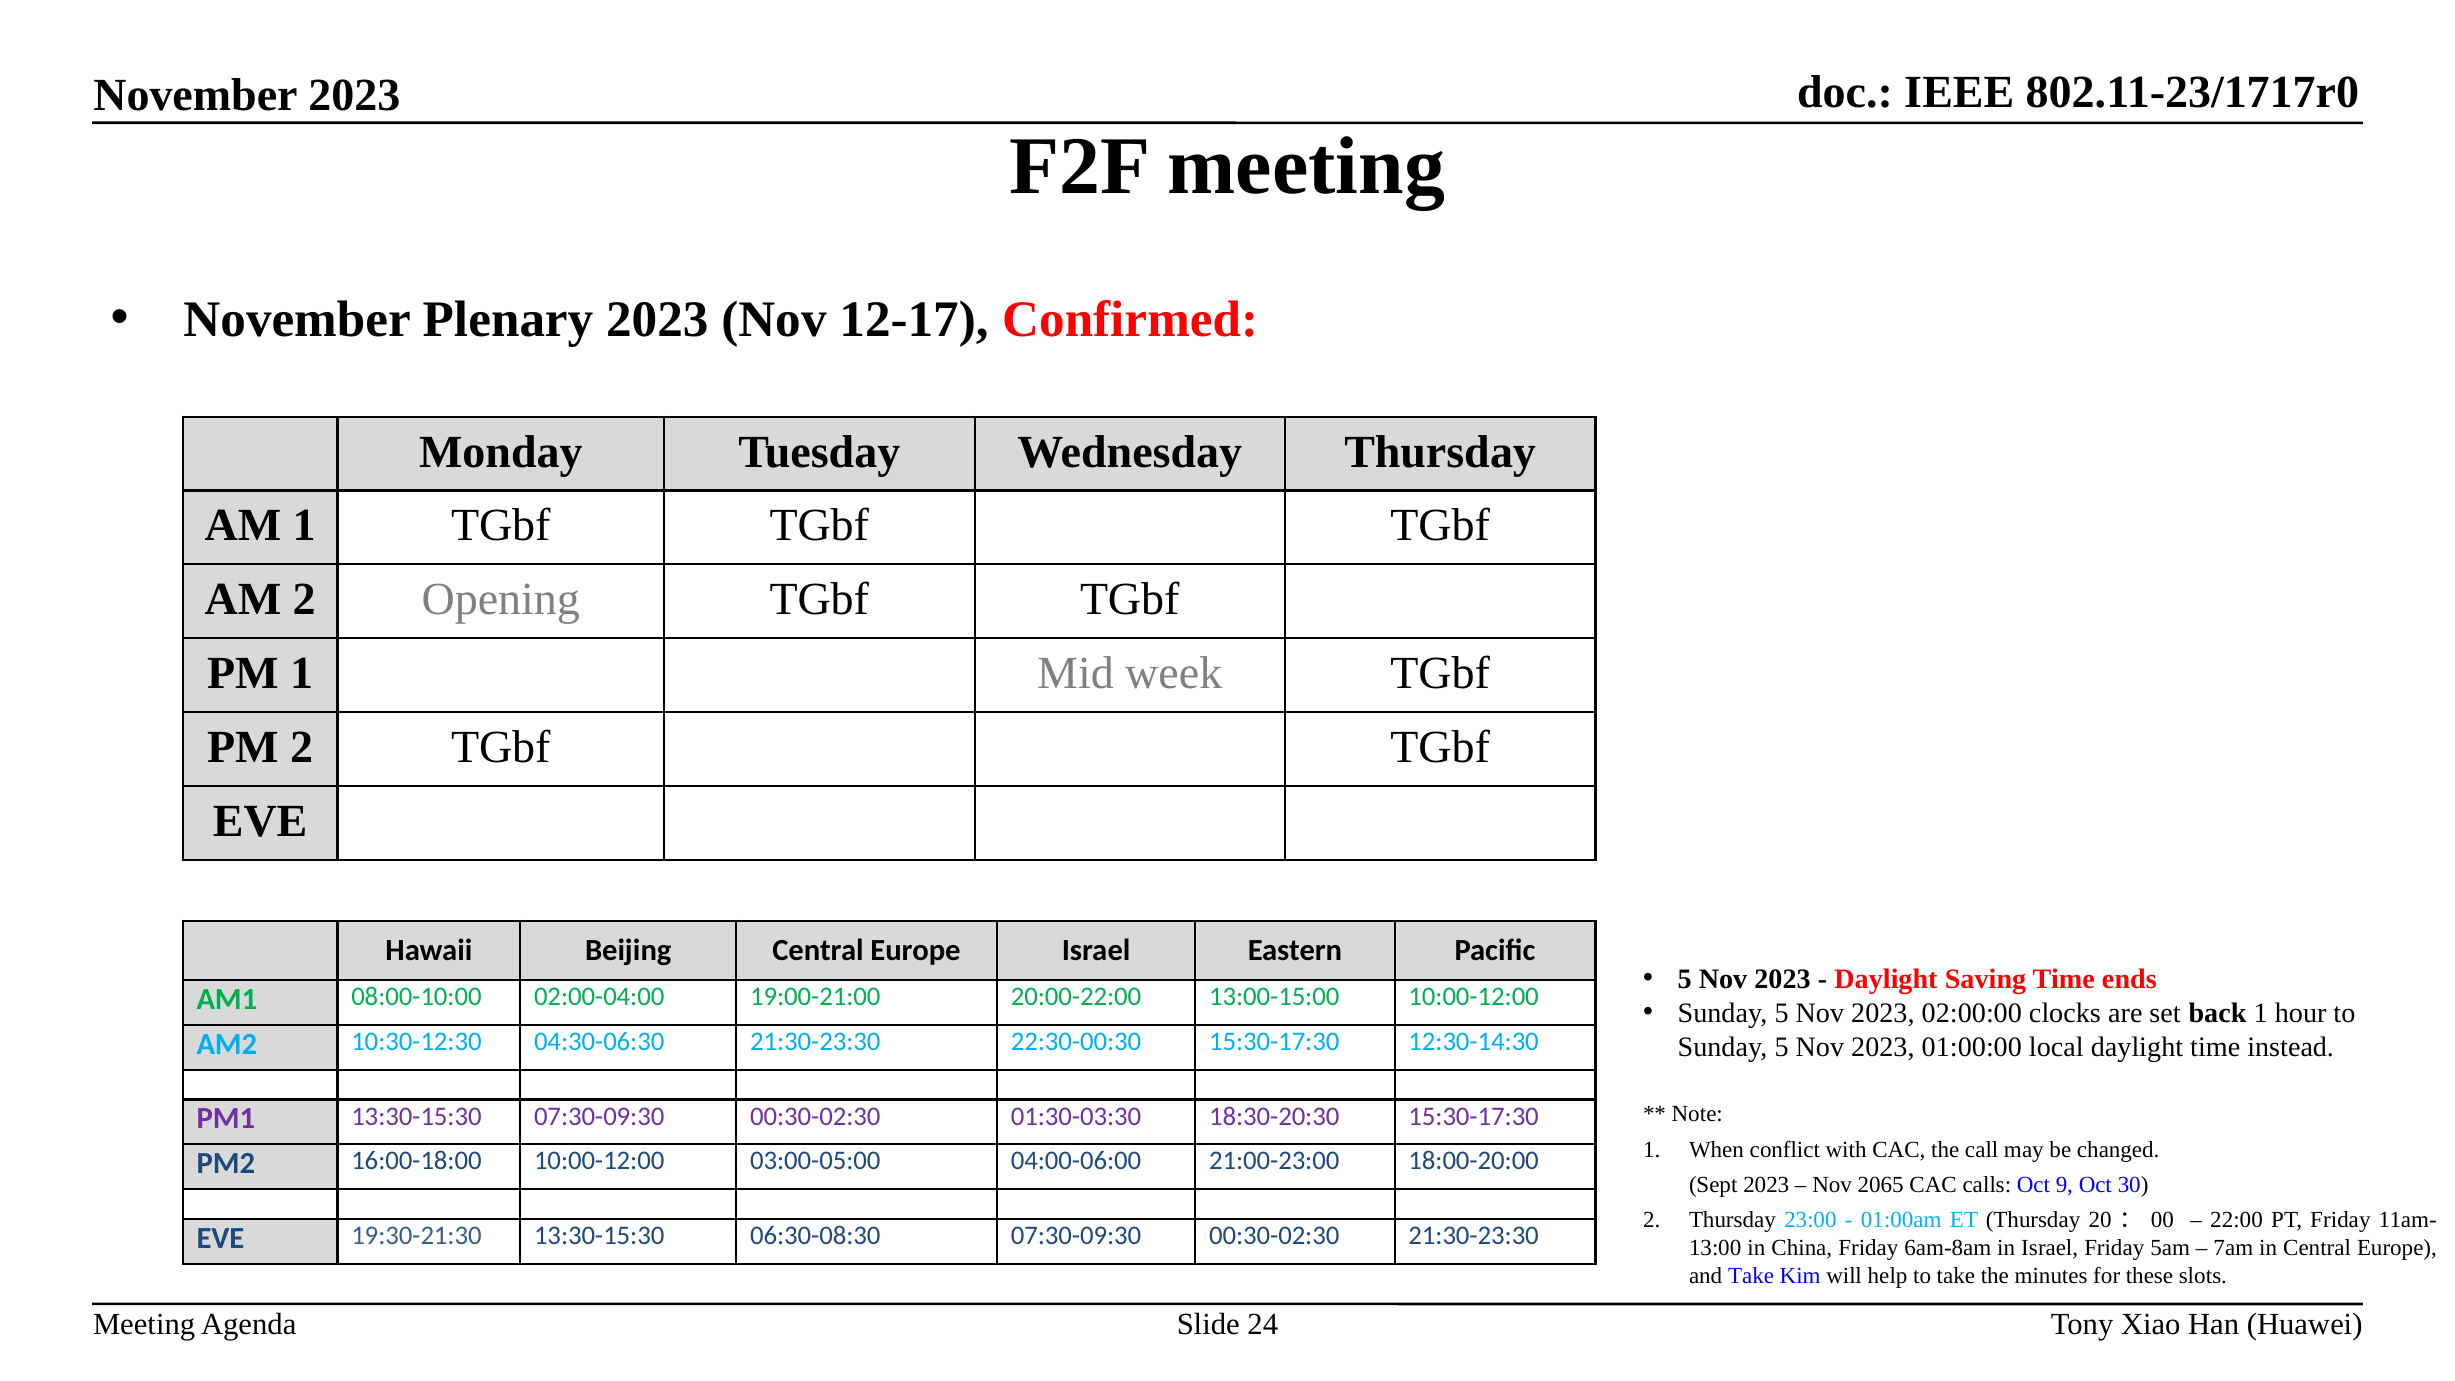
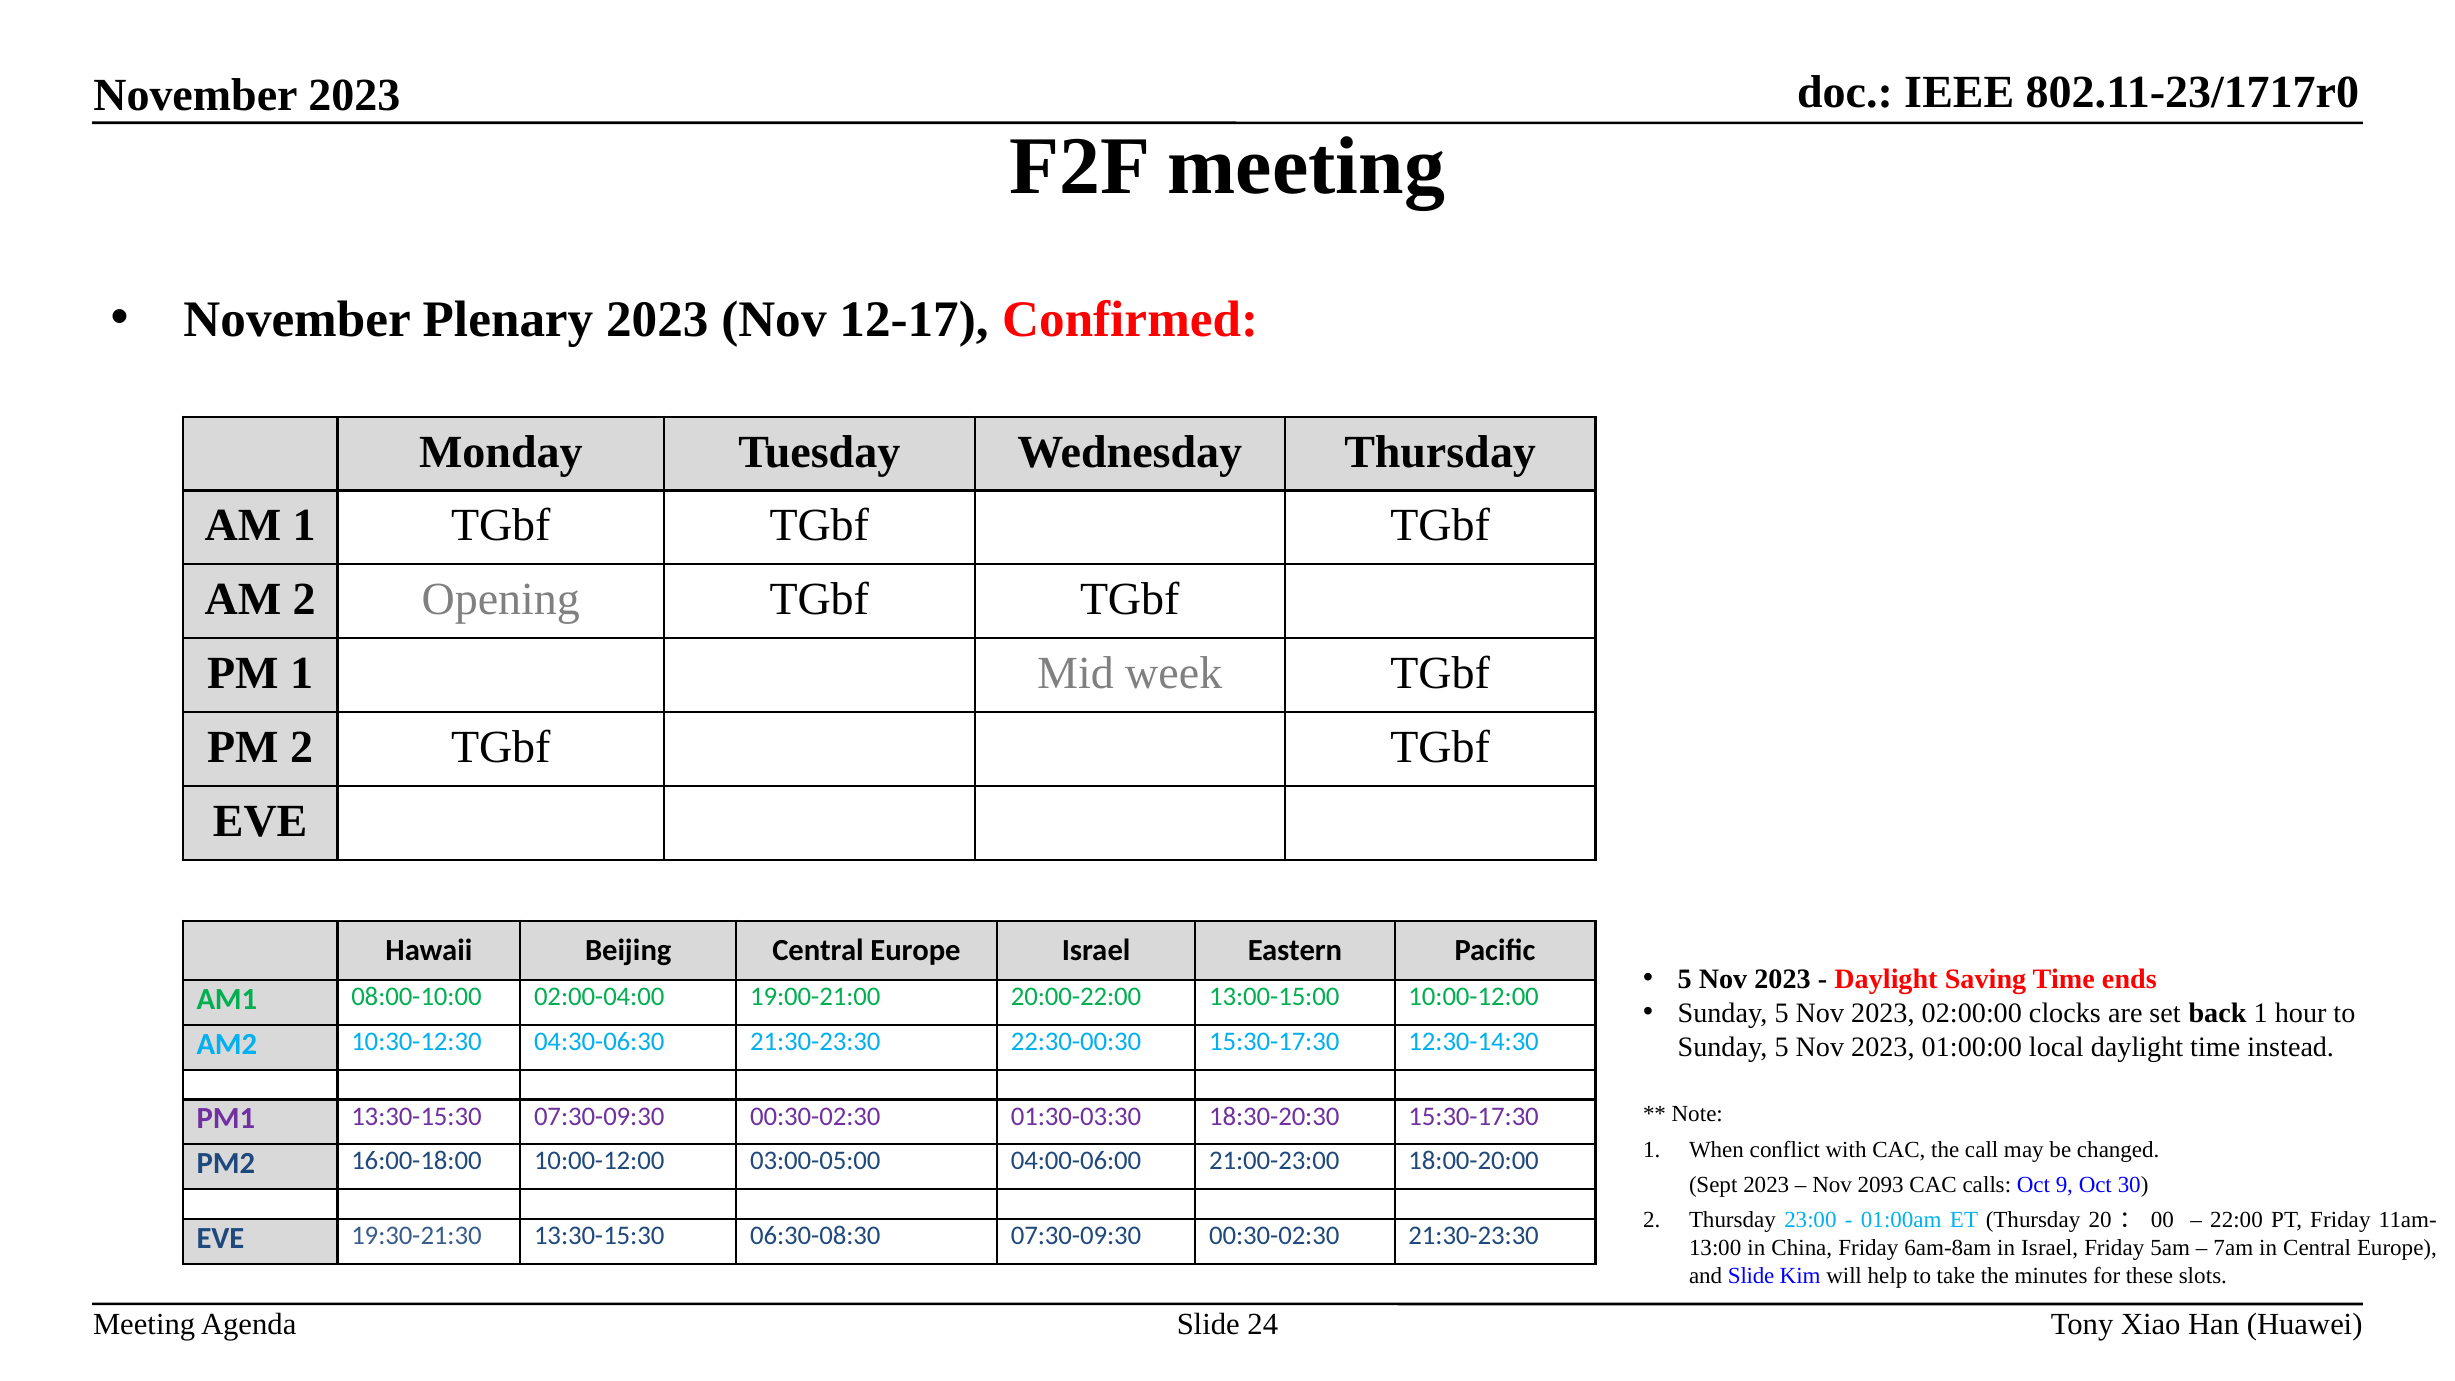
2065: 2065 -> 2093 (1881, 1185)
and Take: Take -> Slide (1751, 1276)
